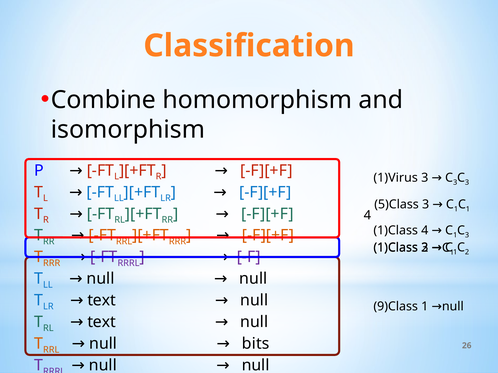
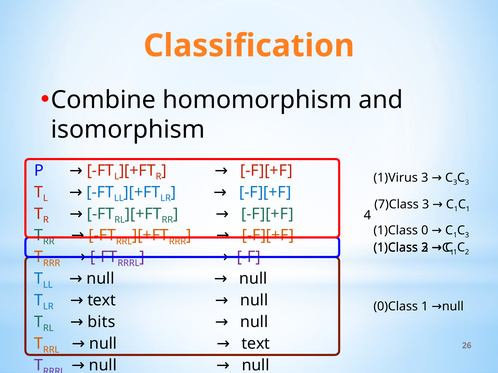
5)Class: 5)Class -> 7)Class (397, 205)
1)Class 4: 4 -> 0 (425, 231)
9)Class: 9)Class -> 0)Class (396, 307)
text: text -> bits (101, 322)
null bits: bits -> text (256, 344)
